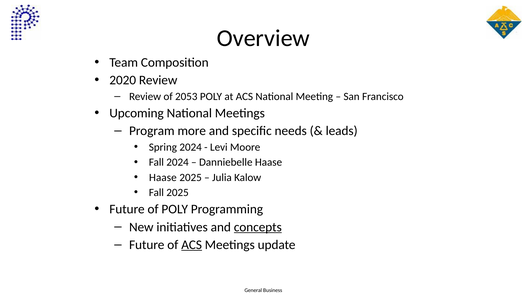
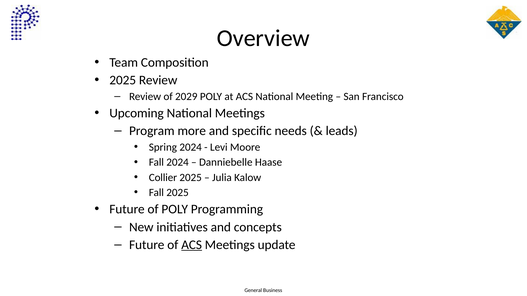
2020: 2020 -> 2025 (123, 80)
2053: 2053 -> 2029 (186, 97)
Haase: Haase -> Collier (163, 178)
concepts underline: present -> none (258, 227)
